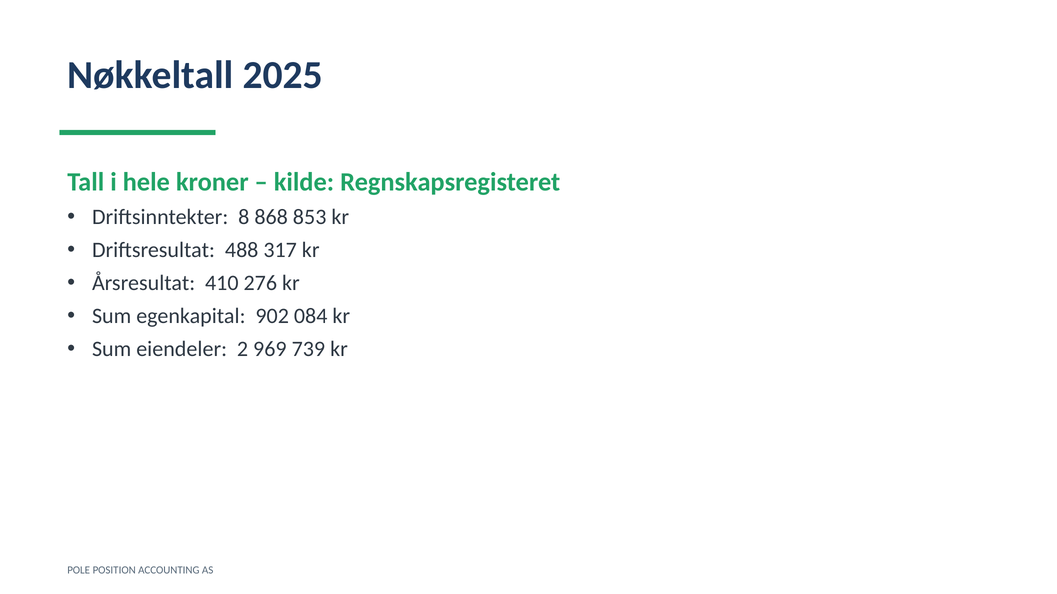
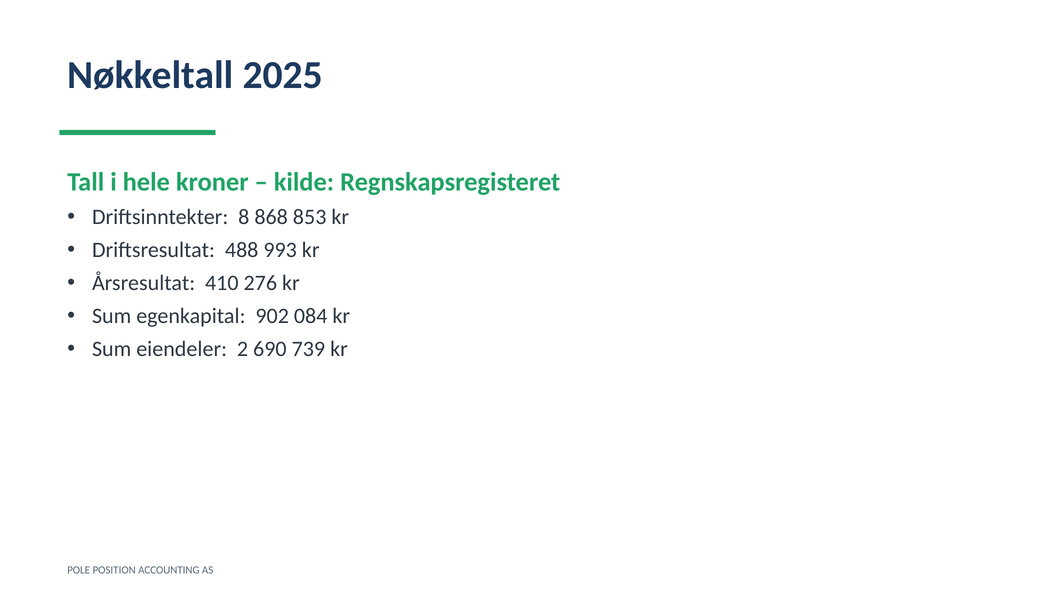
317: 317 -> 993 (280, 250)
969: 969 -> 690 (270, 350)
